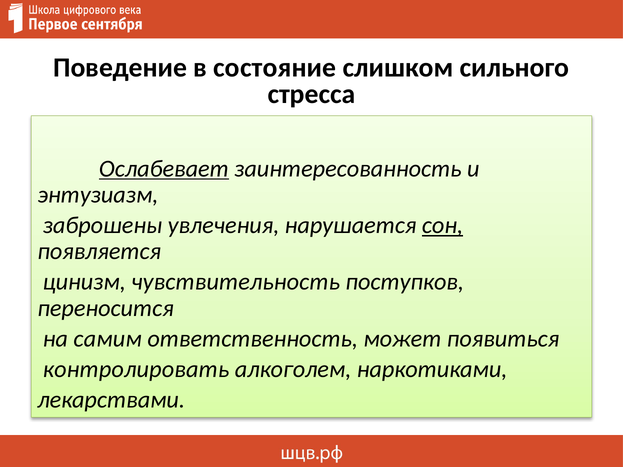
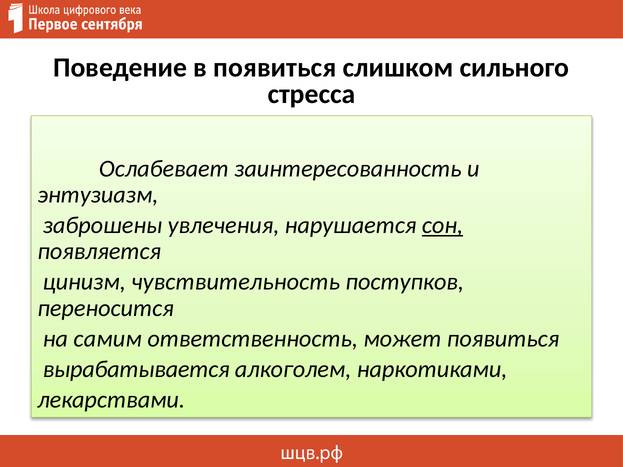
в состояние: состояние -> появиться (275, 68)
Ослабевает underline: present -> none (164, 169)
контролировать: контролировать -> вырабатывается (136, 369)
